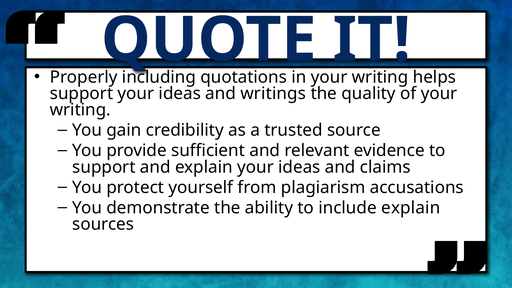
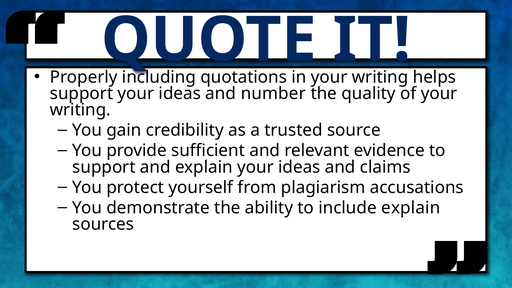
writings: writings -> number (273, 94)
